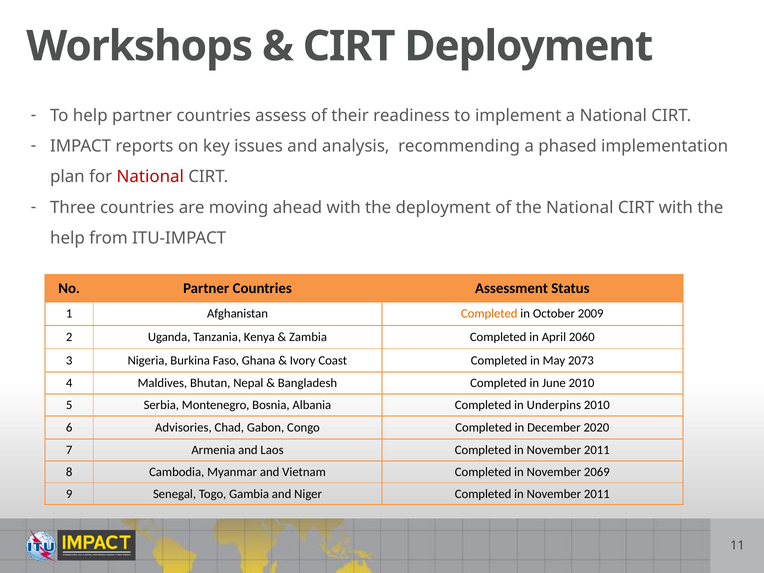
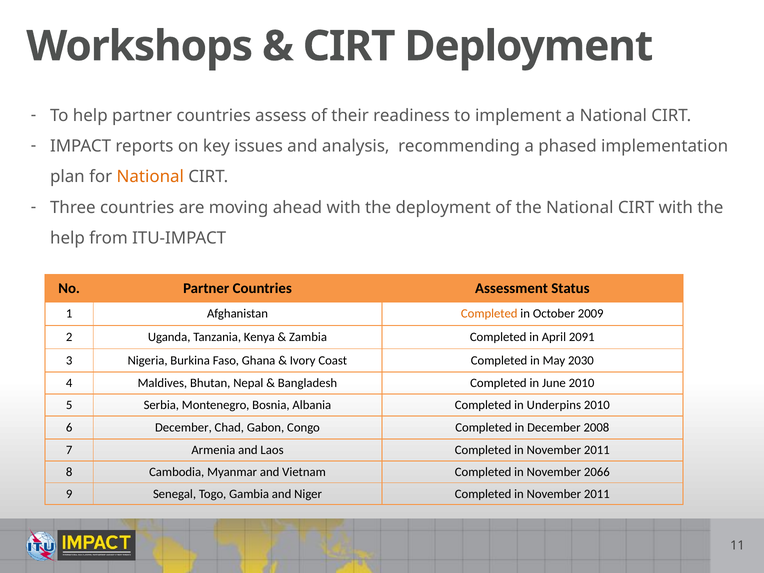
National colour: red -> orange (150, 177)
2060: 2060 -> 2091 (582, 337)
2073: 2073 -> 2030 (581, 361)
6 Advisories: Advisories -> December (183, 428)
2020: 2020 -> 2008 (596, 428)
2069: 2069 -> 2066 (597, 472)
